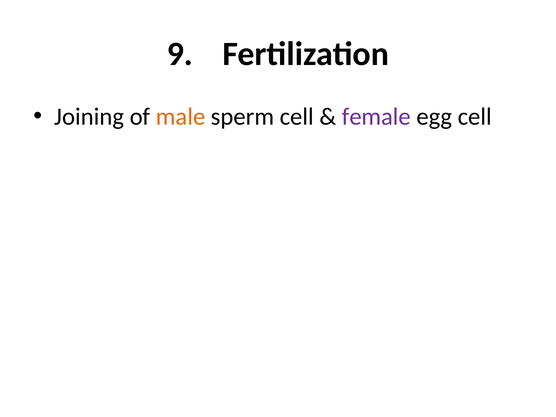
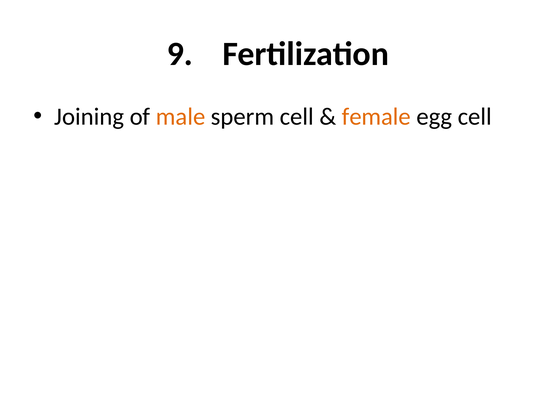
female colour: purple -> orange (376, 117)
